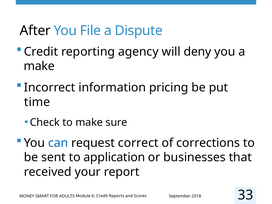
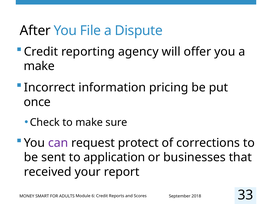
deny: deny -> offer (197, 52)
time: time -> once (37, 102)
can colour: blue -> purple (58, 143)
correct: correct -> protect (138, 143)
